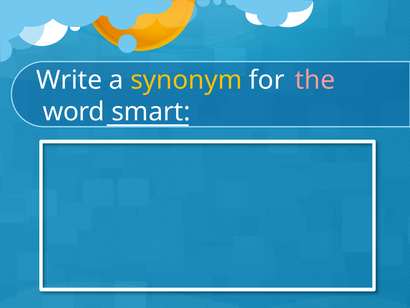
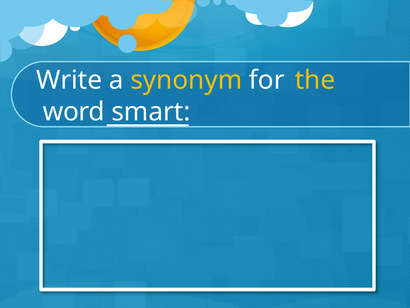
the colour: pink -> yellow (315, 80)
